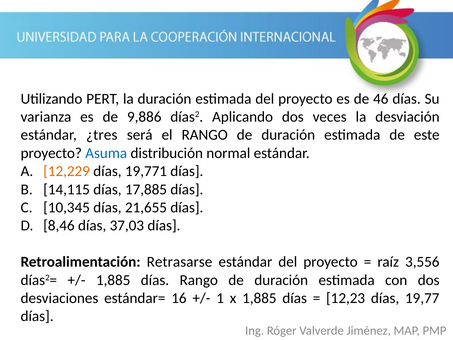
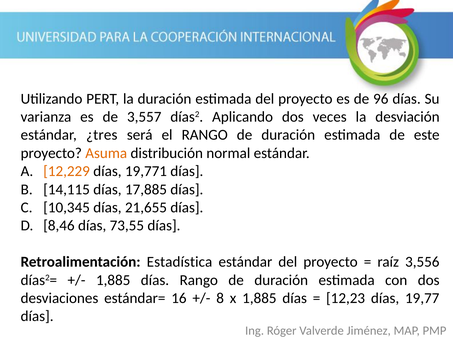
46: 46 -> 96 (381, 99)
9,886: 9,886 -> 3,557 (144, 117)
Asuma colour: blue -> orange (106, 153)
37,03: 37,03 -> 73,55 (127, 226)
Retrasarse: Retrasarse -> Estadística (180, 262)
1: 1 -> 8 (220, 298)
